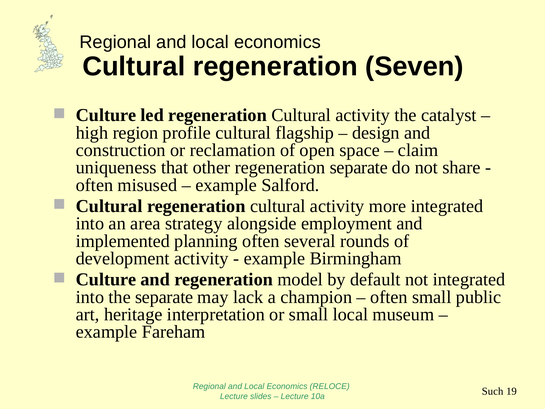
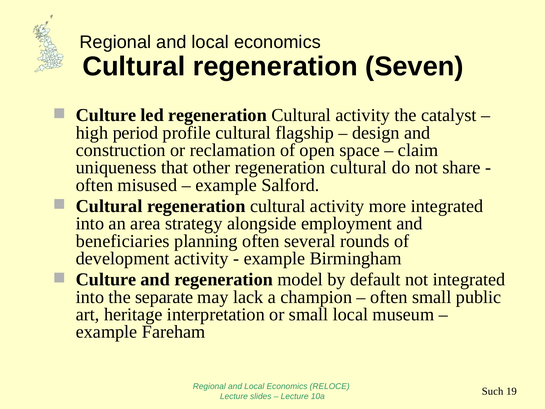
region: region -> period (135, 133)
other regeneration separate: separate -> cultural (359, 167)
implemented: implemented -> beneficiaries (123, 241)
